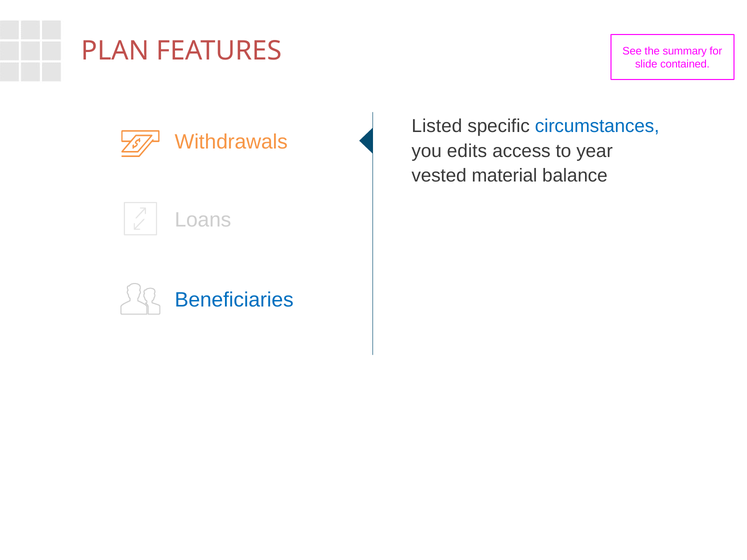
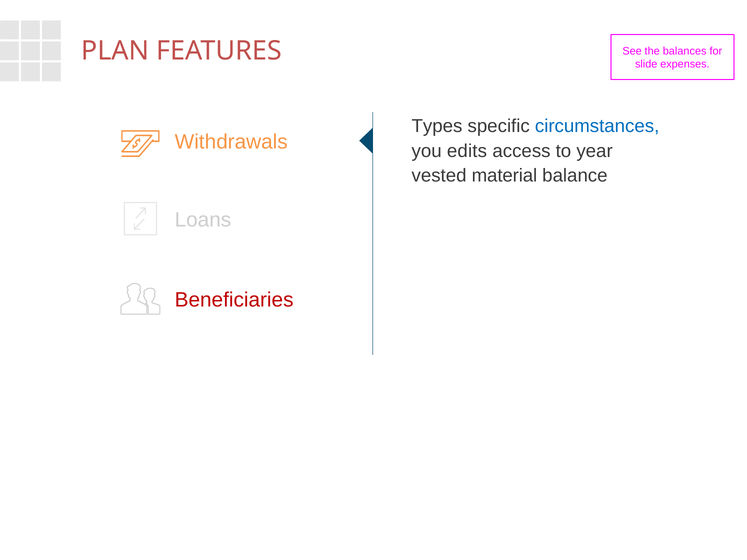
summary: summary -> balances (685, 51)
contained: contained -> expenses (685, 64)
Listed: Listed -> Types (437, 126)
Beneficiaries colour: blue -> red (234, 300)
